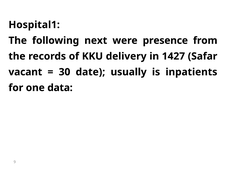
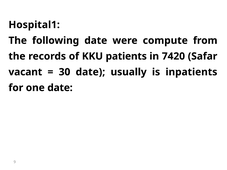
following next: next -> date (96, 41)
presence: presence -> compute (165, 41)
delivery: delivery -> patients (126, 56)
1427: 1427 -> 7420 (173, 56)
one data: data -> date (60, 88)
